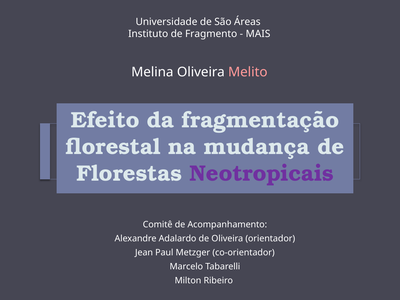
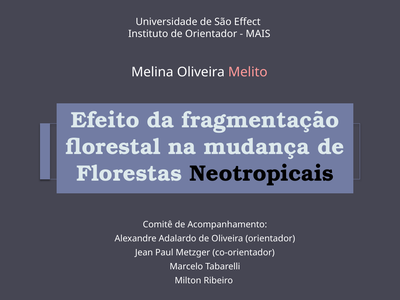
Áreas: Áreas -> Effect (247, 22)
de Fragmento: Fragmento -> Orientador (211, 34)
Neotropicais colour: purple -> black (262, 173)
